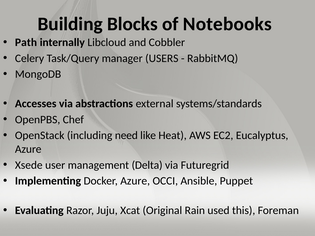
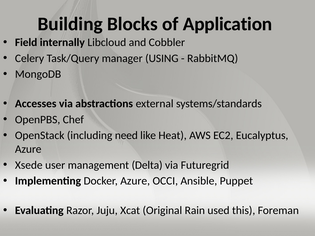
Notebooks: Notebooks -> Application (228, 24)
Path: Path -> Field (26, 42)
USERS: USERS -> USING (162, 58)
